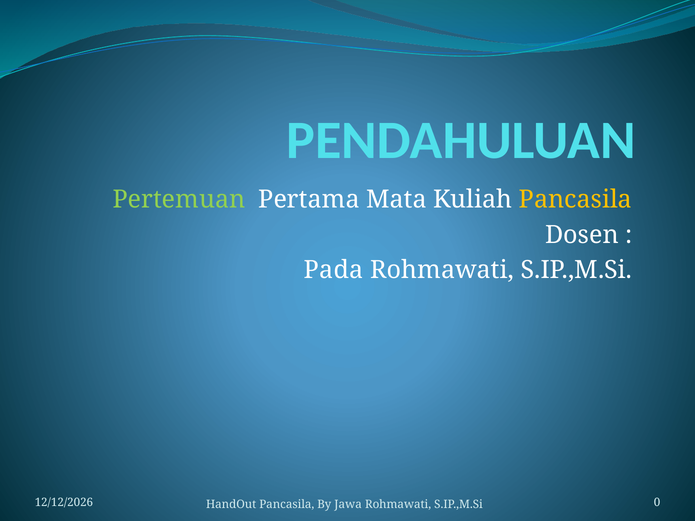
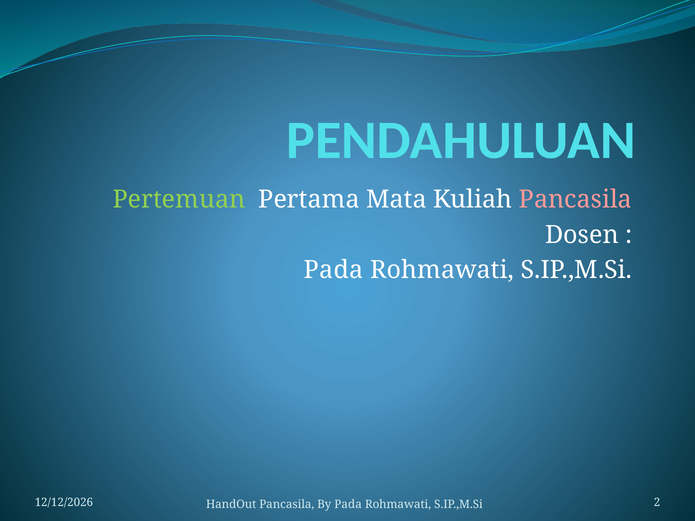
Pancasila colour: yellow -> pink (575, 200)
0: 0 -> 2 (657, 503)
By Jawa: Jawa -> Pada (348, 505)
